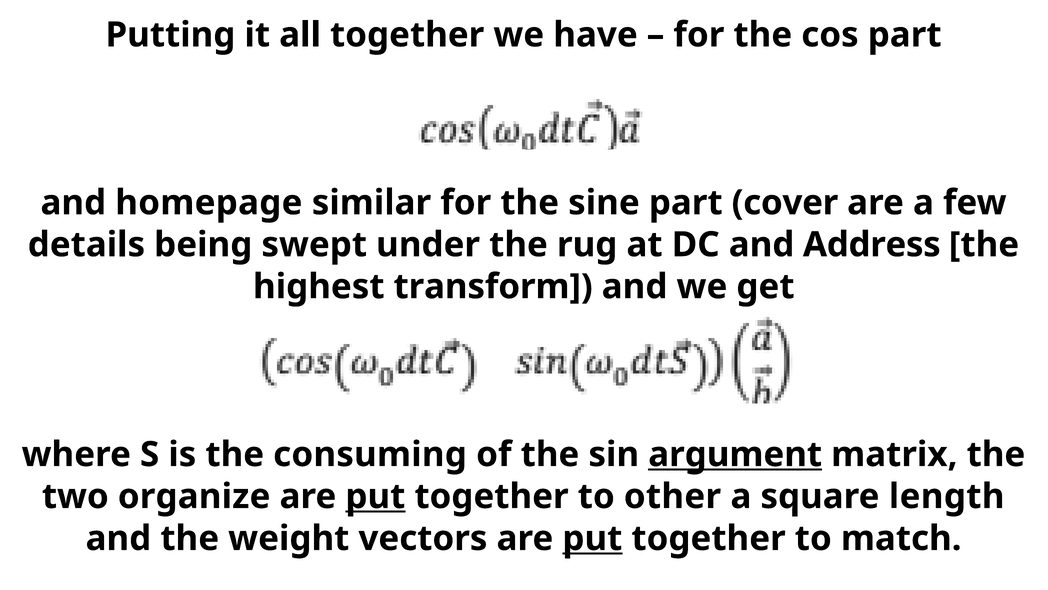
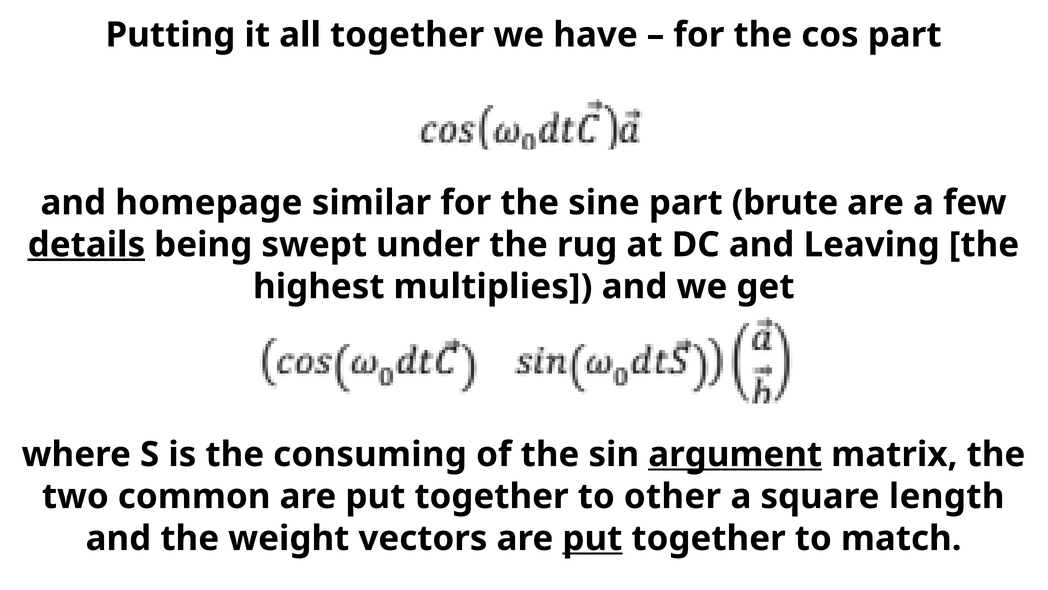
cover: cover -> brute (785, 203)
details underline: none -> present (86, 245)
Address: Address -> Leaving (872, 245)
transform: transform -> multiplies (493, 286)
organize: organize -> common (194, 496)
put underline: present -> none (375, 496)
